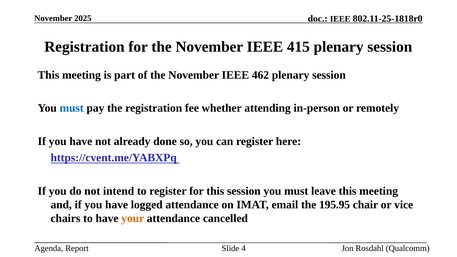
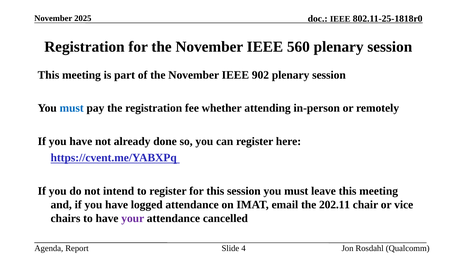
415: 415 -> 560 (298, 47)
462: 462 -> 902 (260, 75)
195.95: 195.95 -> 202.11 (335, 205)
your colour: orange -> purple (133, 218)
